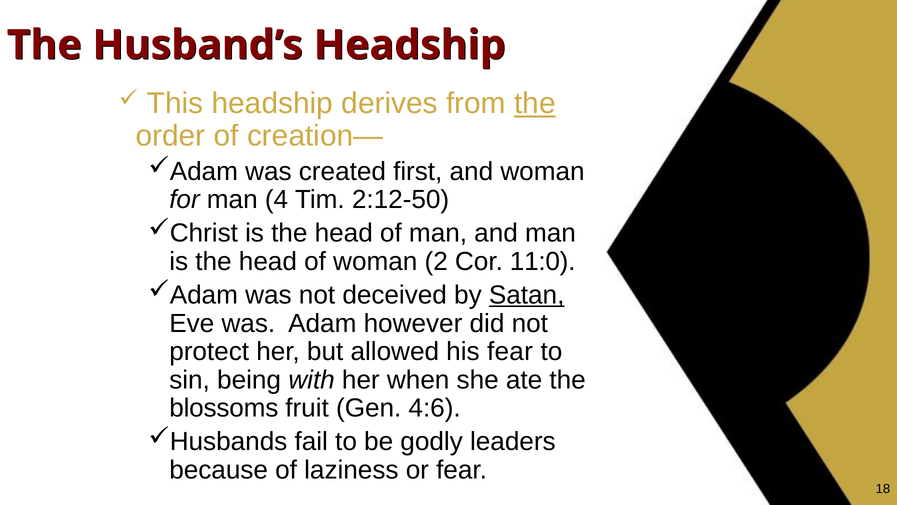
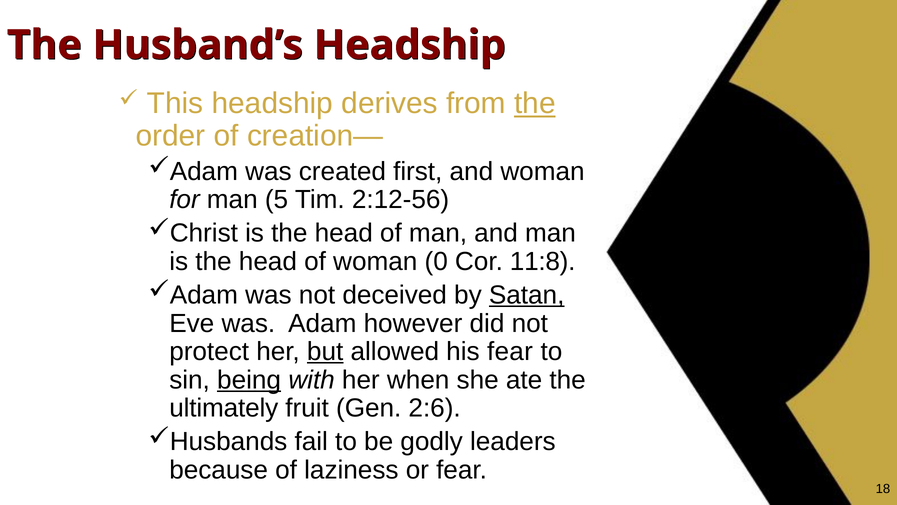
4: 4 -> 5 (277, 200)
2:12-50: 2:12-50 -> 2:12-56 (401, 200)
2: 2 -> 0 (436, 261)
11:0: 11:0 -> 11:8 (543, 261)
but underline: none -> present (325, 351)
being underline: none -> present (249, 380)
blossoms: blossoms -> ultimately (224, 408)
4:6: 4:6 -> 2:6 (435, 408)
